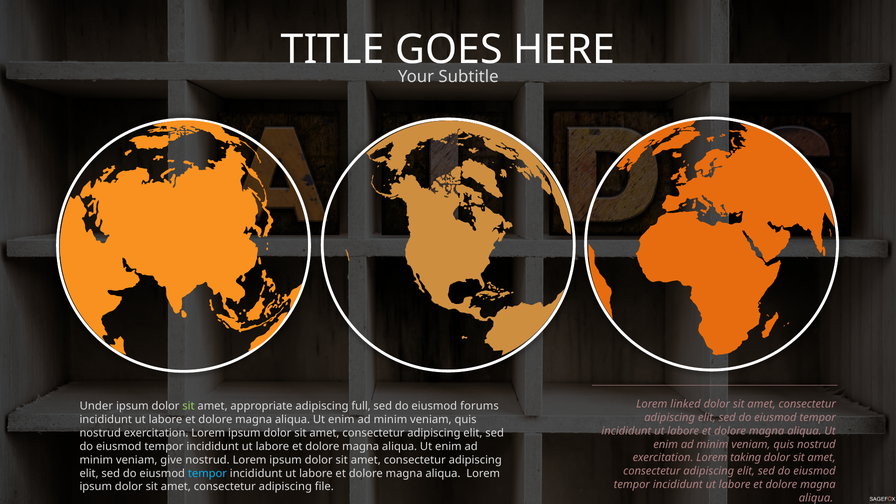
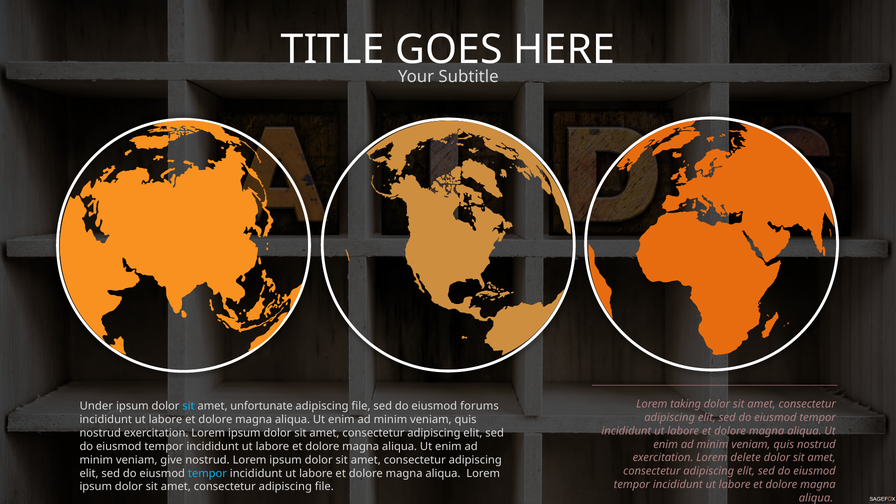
linked: linked -> taking (686, 404)
sit colour: light green -> light blue (188, 406)
appropriate: appropriate -> unfortunate (262, 406)
full: full -> file (361, 406)
taking: taking -> delete (746, 458)
